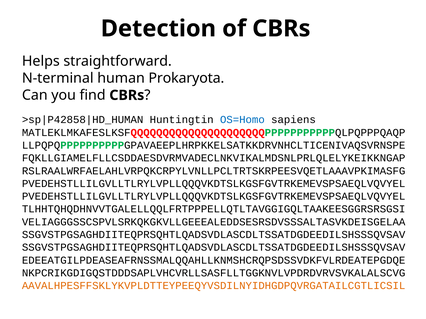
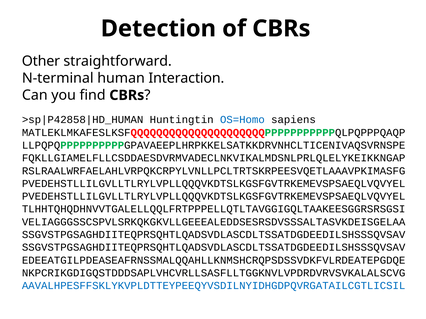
Helps: Helps -> Other (41, 61)
Prokaryota: Prokaryota -> Interaction (186, 78)
AAVALHPESFFSKLYKVPLDTTEYPEEQYVSDILNYIDHGDPQVRGATAILCGTLICSIL colour: orange -> blue (214, 286)
